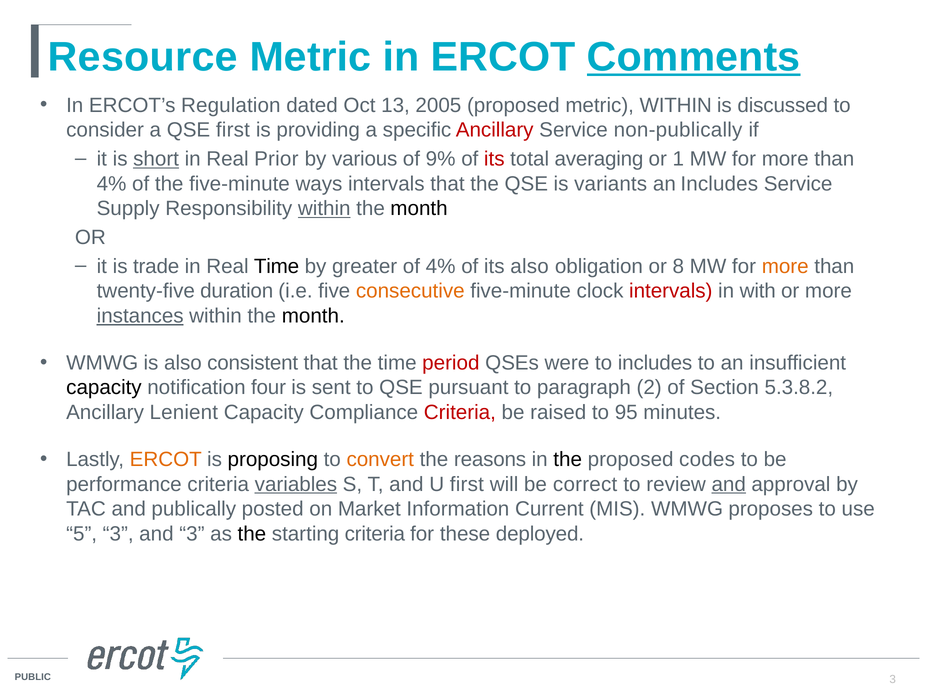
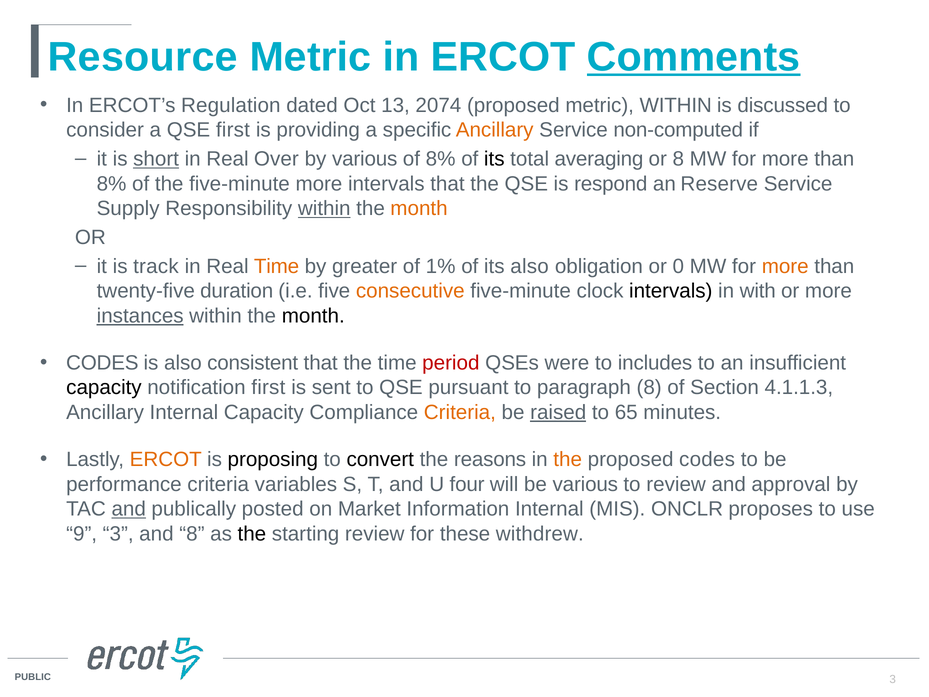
2005: 2005 -> 2074 (438, 105)
Ancillary colour: red -> orange (495, 130)
non-publically: non-publically -> non-computed (678, 130)
Prior: Prior -> Over (276, 159)
of 9%: 9% -> 8% (441, 159)
its colour: red -> black (494, 159)
or 1: 1 -> 8 (678, 159)
4%: 4% -> 8% (112, 184)
five-minute ways: ways -> more (319, 184)
variants: variants -> respond (611, 184)
an Includes: Includes -> Reserve (719, 184)
month colour: black -> orange (419, 208)
trade: trade -> track (156, 266)
Time colour: black -> orange (277, 266)
of 4%: 4% -> 1% (441, 266)
8: 8 -> 0 (678, 266)
intervals colour: red -> black (671, 291)
WMWG: WMWG -> CODES (102, 363)
notification four: four -> first (268, 388)
paragraph 2: 2 -> 8 (649, 388)
5.3.8.2: 5.3.8.2 -> 4.1.1.3 (799, 388)
Ancillary Lenient: Lenient -> Internal (184, 412)
Criteria colour: red -> orange (460, 412)
raised underline: none -> present (558, 412)
95: 95 -> 65 (626, 412)
convert colour: orange -> black (380, 459)
the colour: black -> orange (568, 459)
variables underline: present -> none (296, 484)
U first: first -> four (467, 484)
be correct: correct -> various (585, 484)
and underline: present -> none (729, 484)
and underline: none -> present (129, 509)
Information Current: Current -> Internal (549, 509)
MIS WMWG: WMWG -> ONCLR (687, 509)
5: 5 -> 9 (82, 534)
and 3: 3 -> 8 (192, 534)
starting criteria: criteria -> review (375, 534)
deployed: deployed -> withdrew (540, 534)
